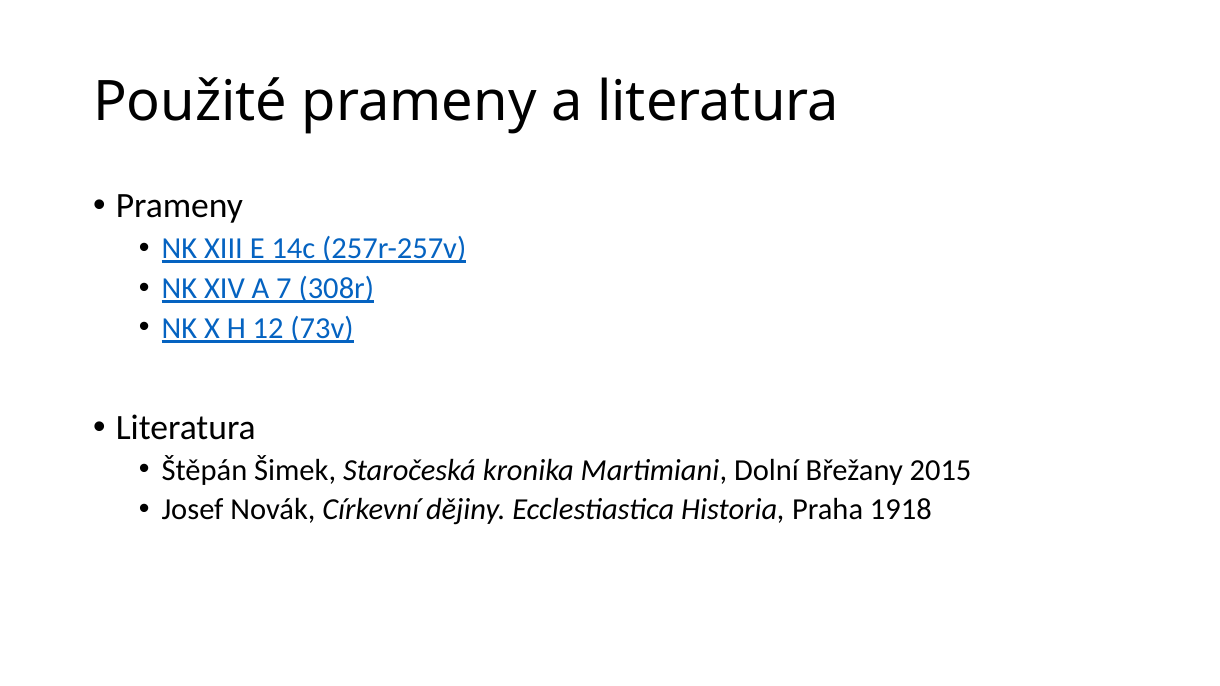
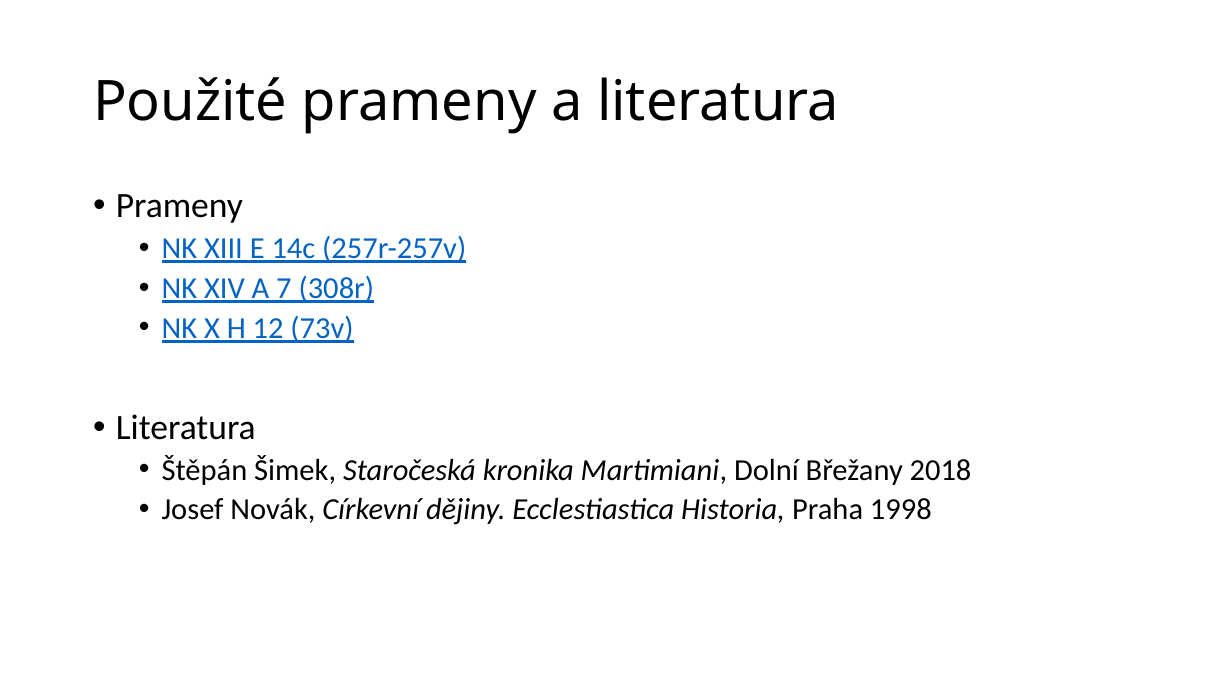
2015: 2015 -> 2018 (941, 470)
1918: 1918 -> 1998 (901, 509)
